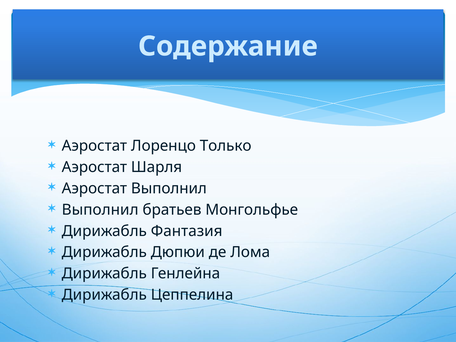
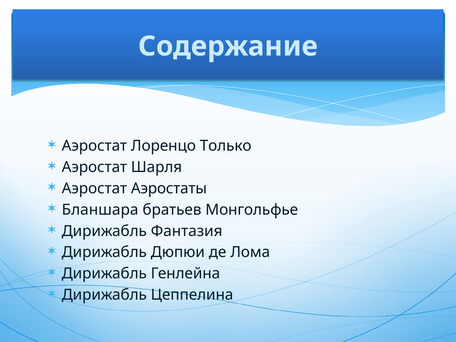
Аэростат Выполнил: Выполнил -> Аэростаты (169, 188)
Выполнил: Выполнил -> Бланшара (100, 210)
